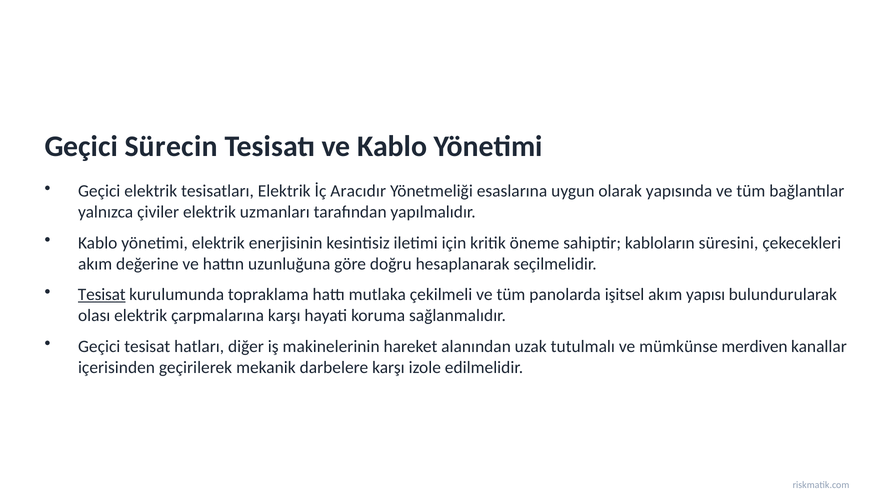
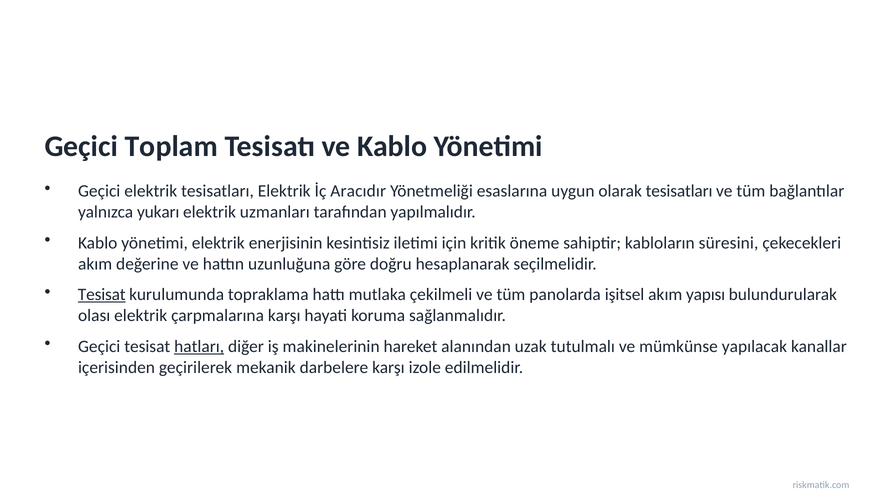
Sürecin: Sürecin -> Toplam (171, 146)
olarak yapısında: yapısında -> tesisatları (679, 191)
çiviler: çiviler -> yukarı (158, 212)
hatları underline: none -> present (199, 346)
merdiven: merdiven -> yapılacak (754, 346)
